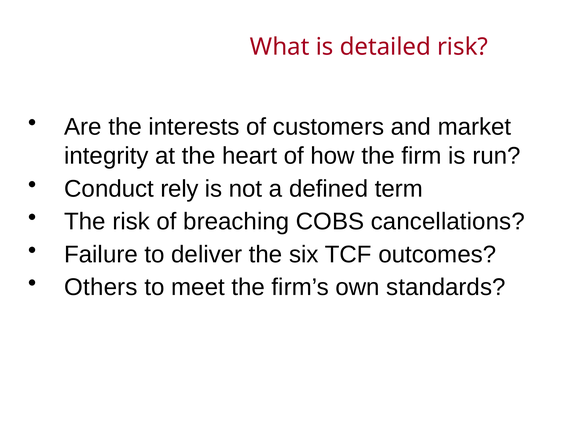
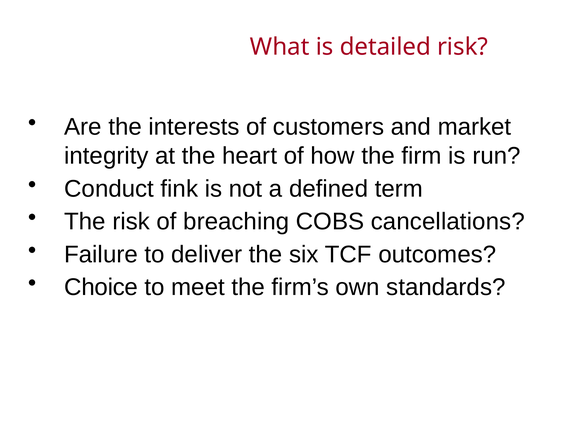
rely: rely -> fink (179, 189)
Others: Others -> Choice (101, 287)
